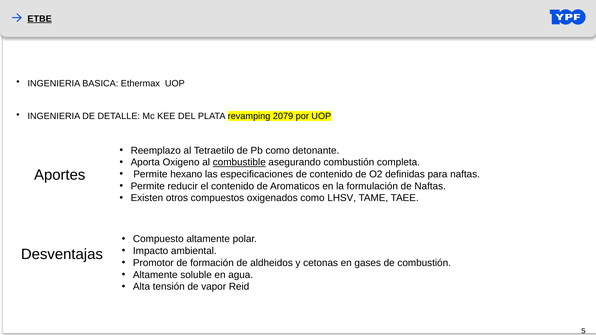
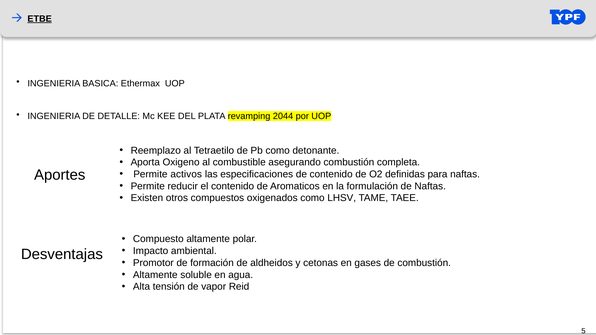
2079: 2079 -> 2044 (283, 116)
combustible underline: present -> none (239, 162)
hexano: hexano -> activos (186, 174)
